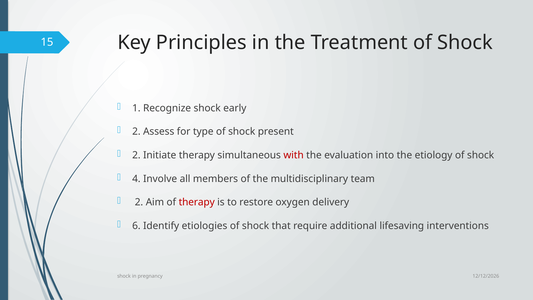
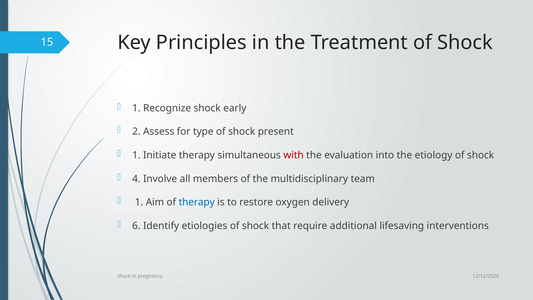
2: 2 -> 1 (136, 155)
2: 2 -> 1 (139, 202)
therapy colour: red -> blue (197, 202)
